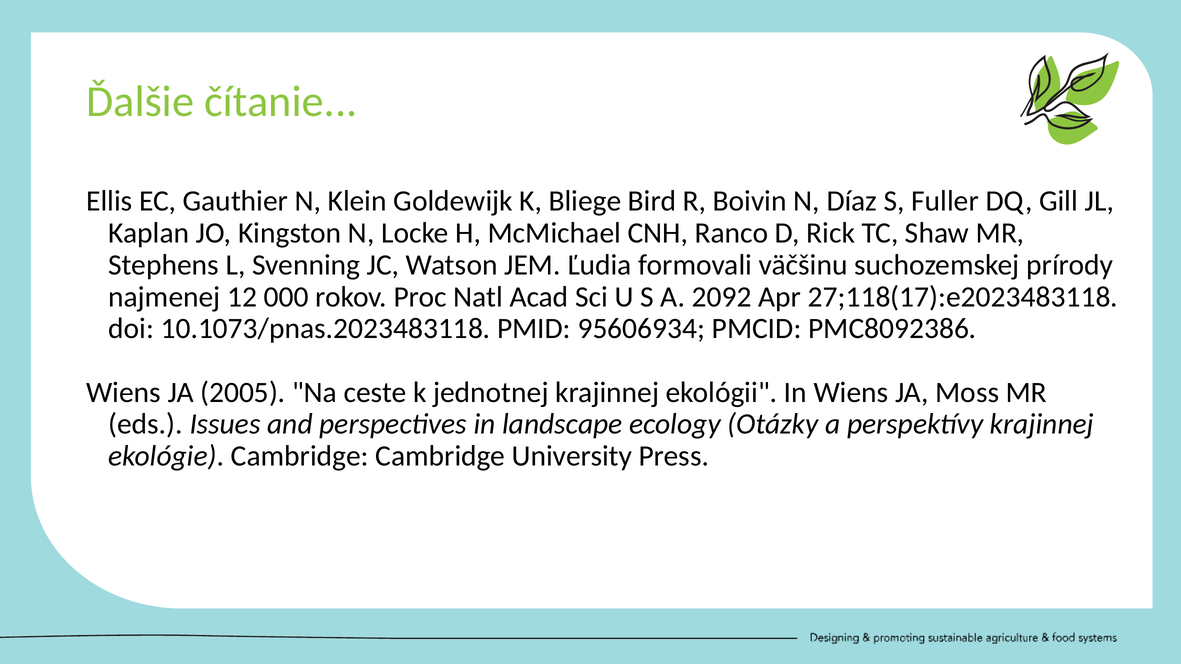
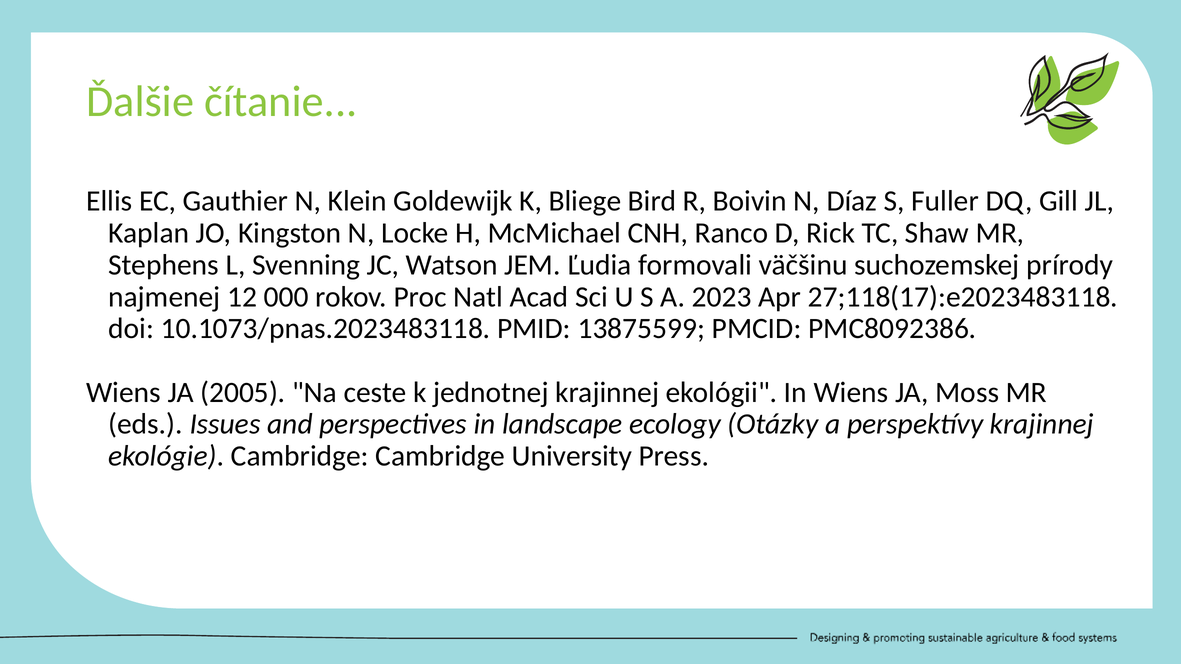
2092: 2092 -> 2023 (722, 297)
95606934: 95606934 -> 13875599 (641, 329)
